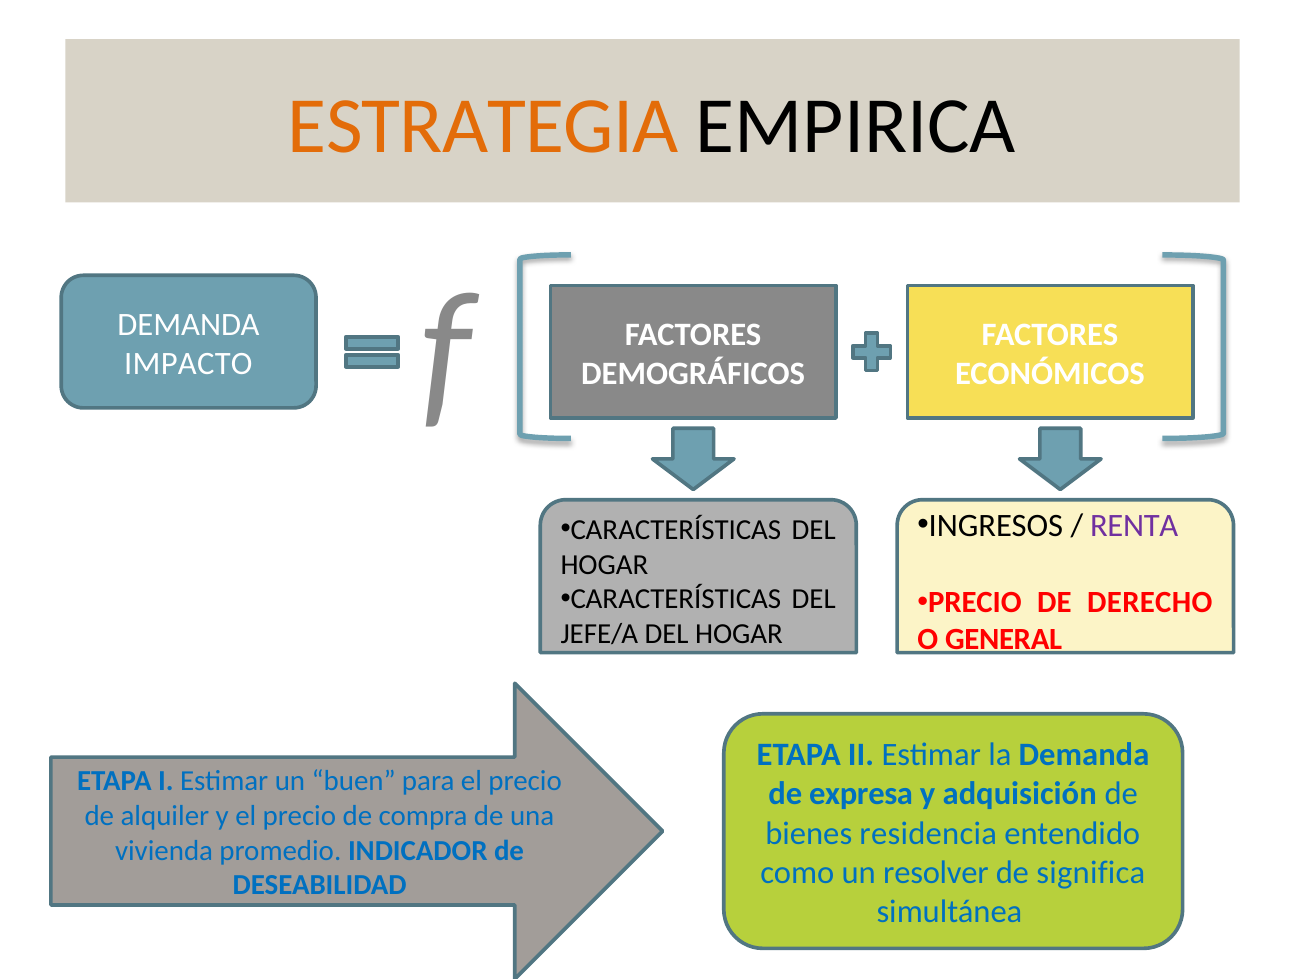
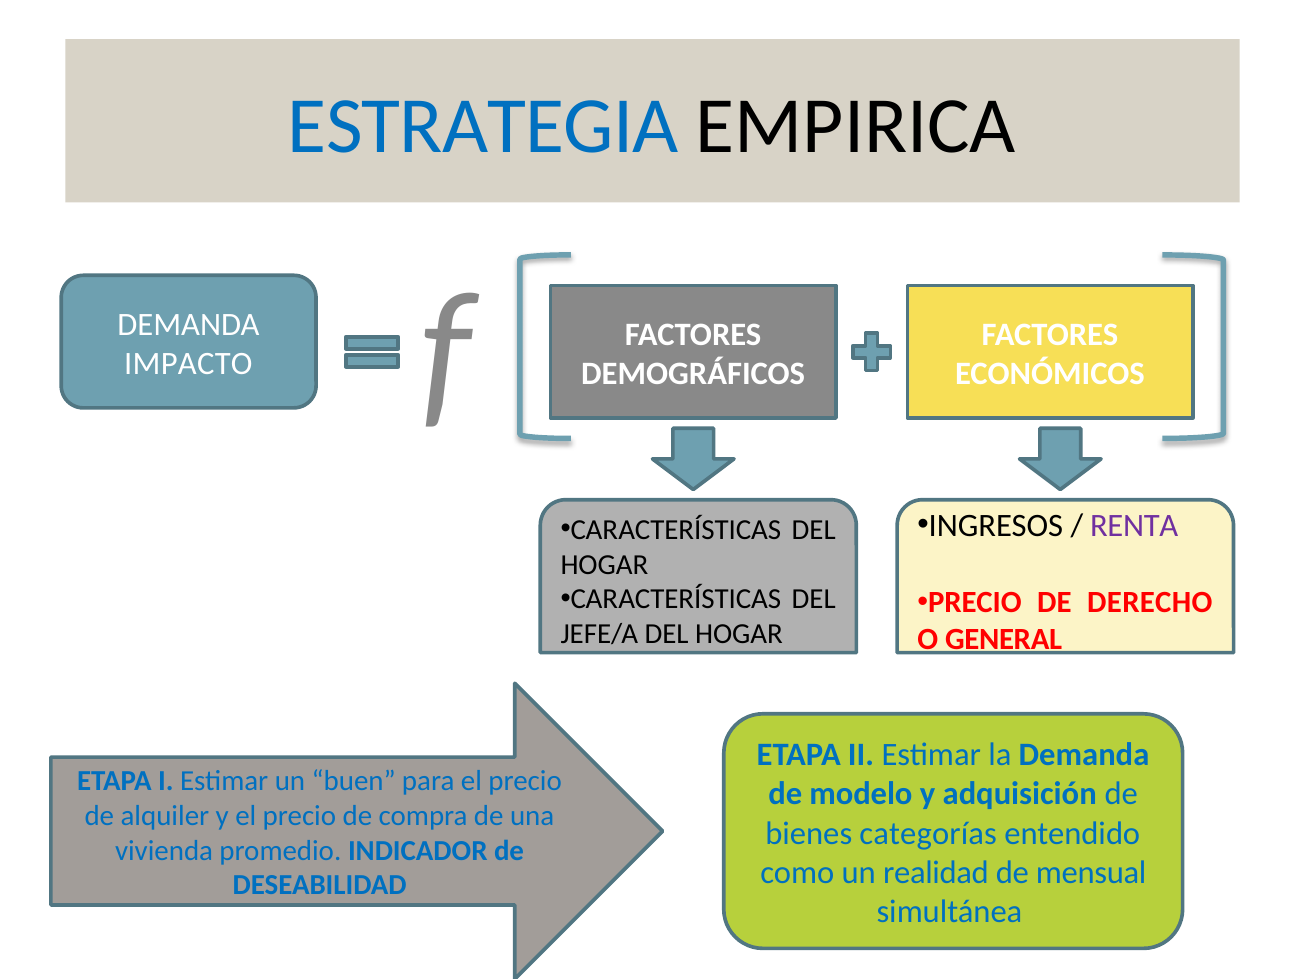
ESTRATEGIA colour: orange -> blue (483, 126)
expresa: expresa -> modelo (861, 794)
residencia: residencia -> categorías (928, 833)
resolver: resolver -> realidad (936, 872)
significa: significa -> mensual (1091, 872)
